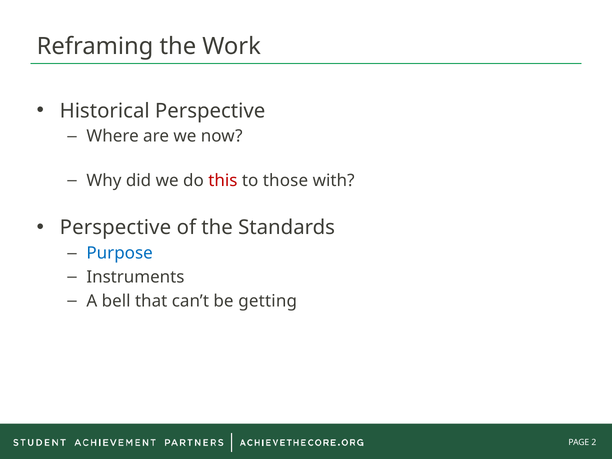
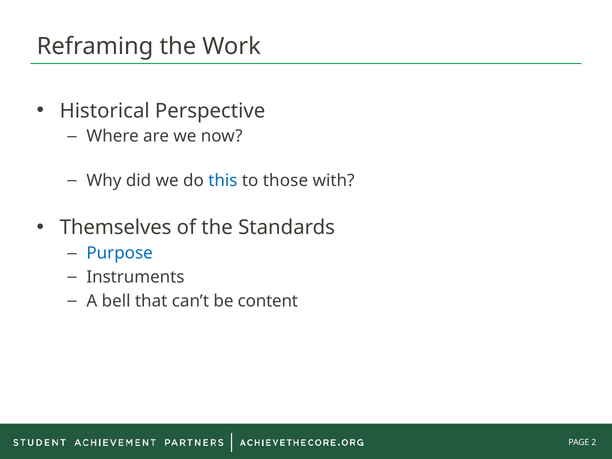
this colour: red -> blue (223, 181)
Perspective: Perspective -> Themselves (116, 228)
getting: getting -> content (268, 301)
